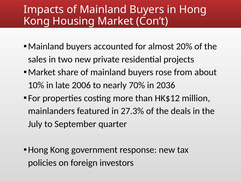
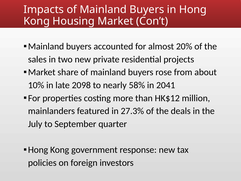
2006: 2006 -> 2098 (81, 85)
70%: 70% -> 58% (137, 85)
2036: 2036 -> 2041 (166, 85)
